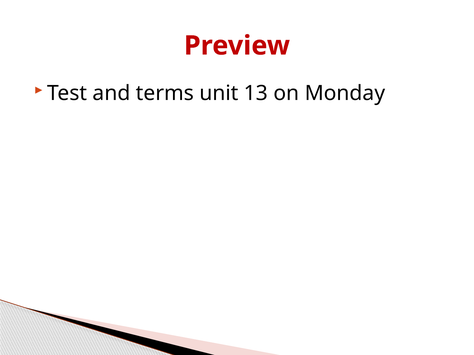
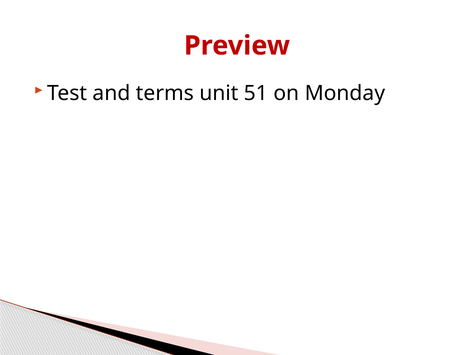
13: 13 -> 51 (256, 93)
